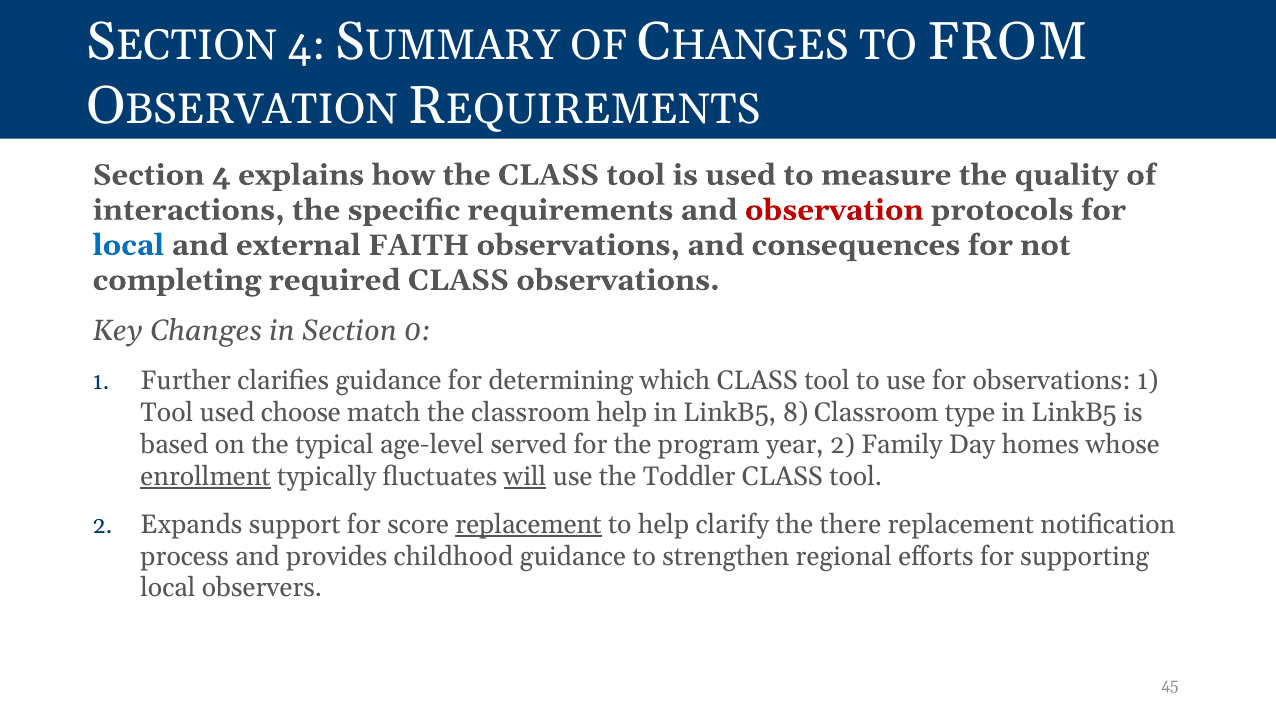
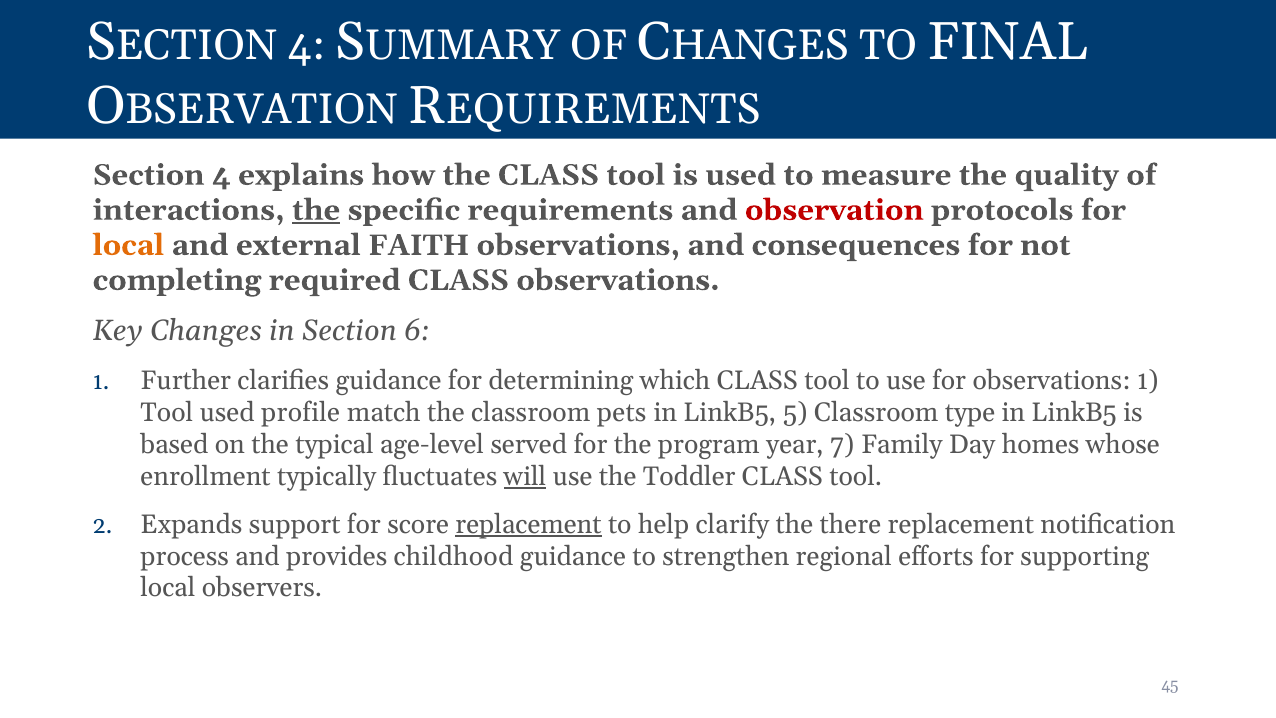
FROM: FROM -> FINAL (1008, 42)
the underline: none -> present (316, 210)
local colour: blue -> orange (128, 245)
0: 0 -> 6 (418, 331)
choose: choose -> profile (301, 412)
classroom help: help -> pets (622, 412)
8: 8 -> 5 (795, 412)
year 2: 2 -> 7 (842, 444)
enrollment underline: present -> none (206, 476)
